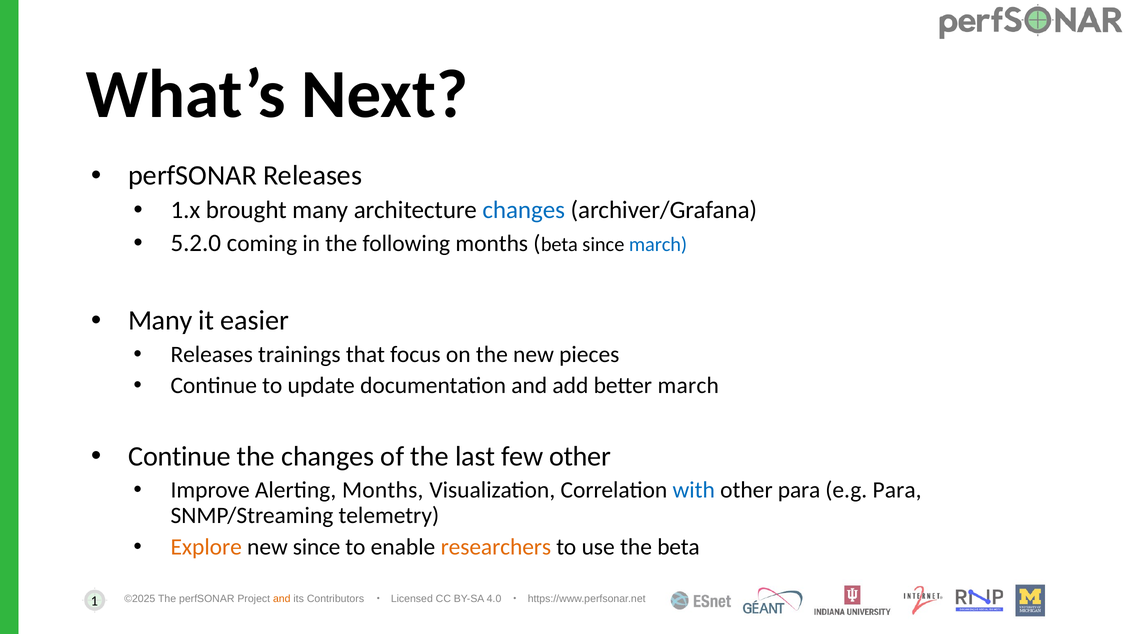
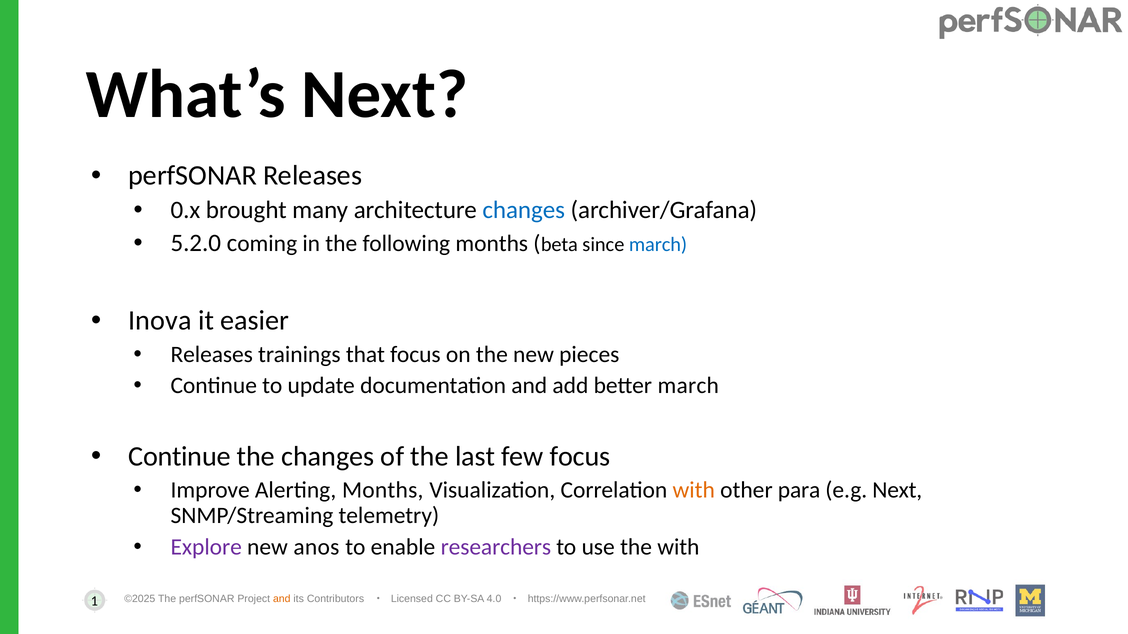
1.x: 1.x -> 0.x (185, 210)
Many: Many -> Inova (160, 321)
few other: other -> focus (580, 457)
with colour: blue -> orange (694, 491)
e.g Para: Para -> Next (897, 491)
Explore colour: orange -> purple (206, 547)
new since: since -> anos (316, 547)
researchers colour: orange -> purple (496, 547)
the beta: beta -> with (678, 547)
